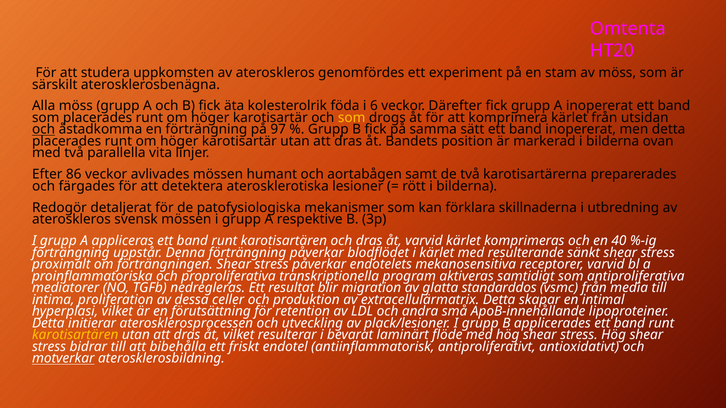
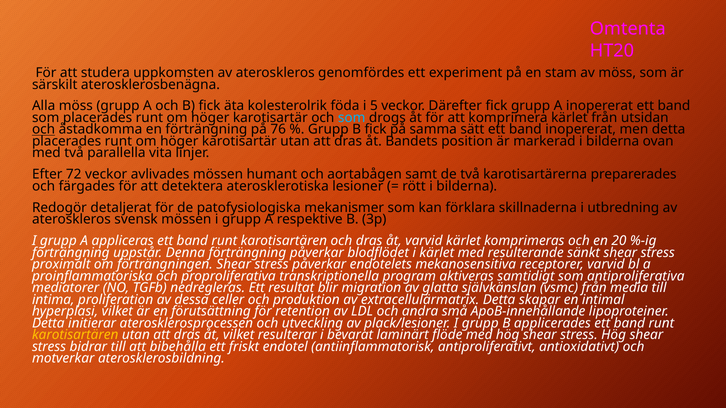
6: 6 -> 5 (374, 106)
som colour: yellow -> light blue (352, 118)
97: 97 -> 76 (278, 130)
86: 86 -> 72 (74, 175)
40: 40 -> 20 (619, 241)
standarddos: standarddos -> självkänslan (499, 288)
motverkar underline: present -> none (63, 359)
